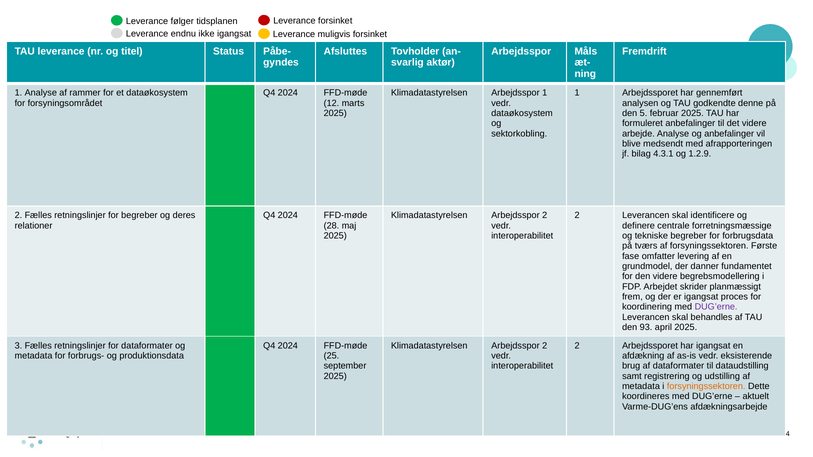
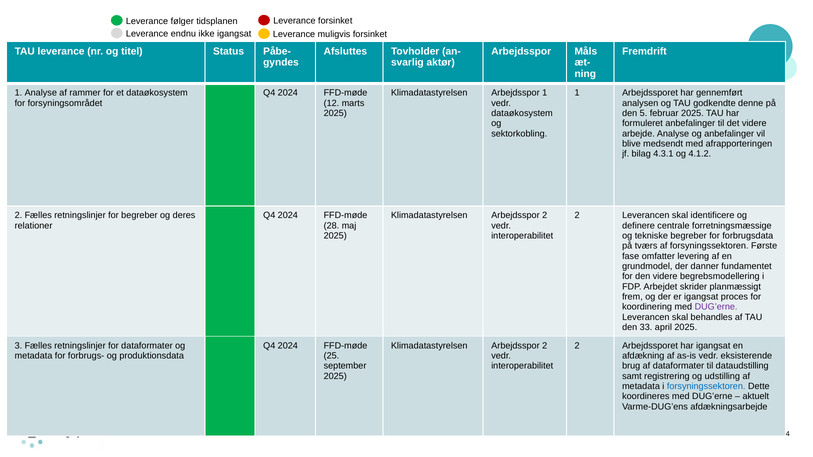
1.2.9: 1.2.9 -> 4.1.2 (700, 154)
93: 93 -> 33 (646, 328)
forsyningssektoren colour: orange -> blue (706, 387)
